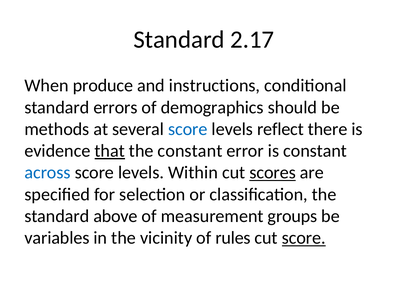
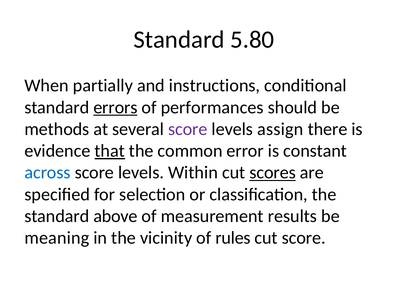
2.17: 2.17 -> 5.80 (252, 39)
produce: produce -> partially (103, 86)
errors underline: none -> present (115, 107)
demographics: demographics -> performances (212, 107)
score colour: blue -> purple (188, 129)
reflect: reflect -> assign (280, 129)
the constant: constant -> common (190, 151)
groups: groups -> results (292, 216)
variables: variables -> meaning (57, 238)
score underline: present -> none (304, 238)
